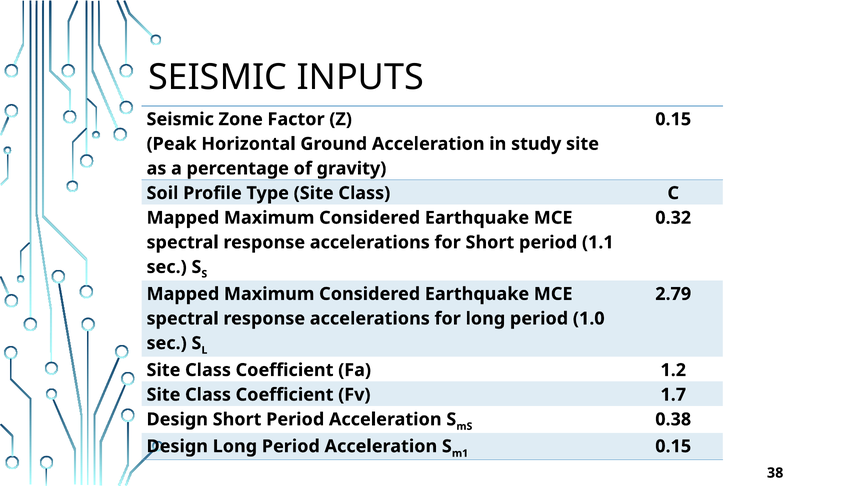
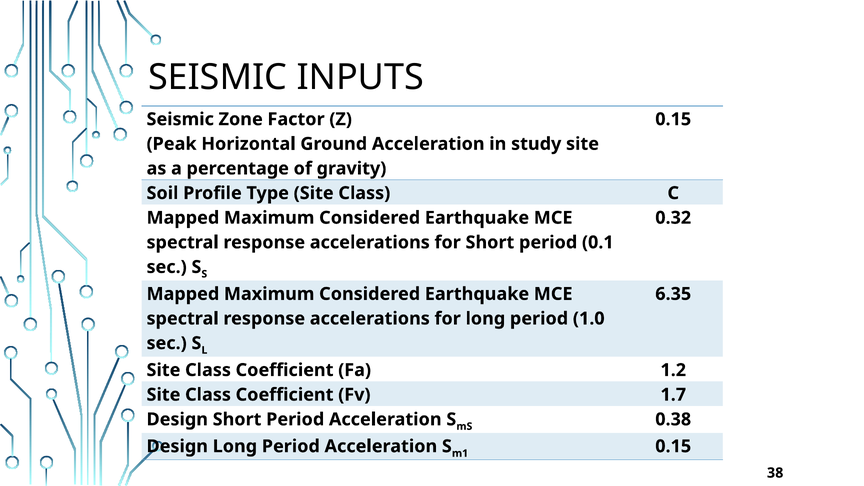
1.1: 1.1 -> 0.1 (598, 242)
2.79: 2.79 -> 6.35 (673, 294)
